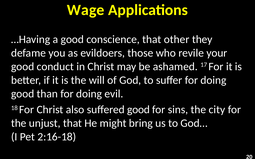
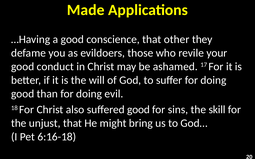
Wage: Wage -> Made (86, 10)
city: city -> skill (217, 110)
2:16-18: 2:16-18 -> 6:16-18 (57, 137)
